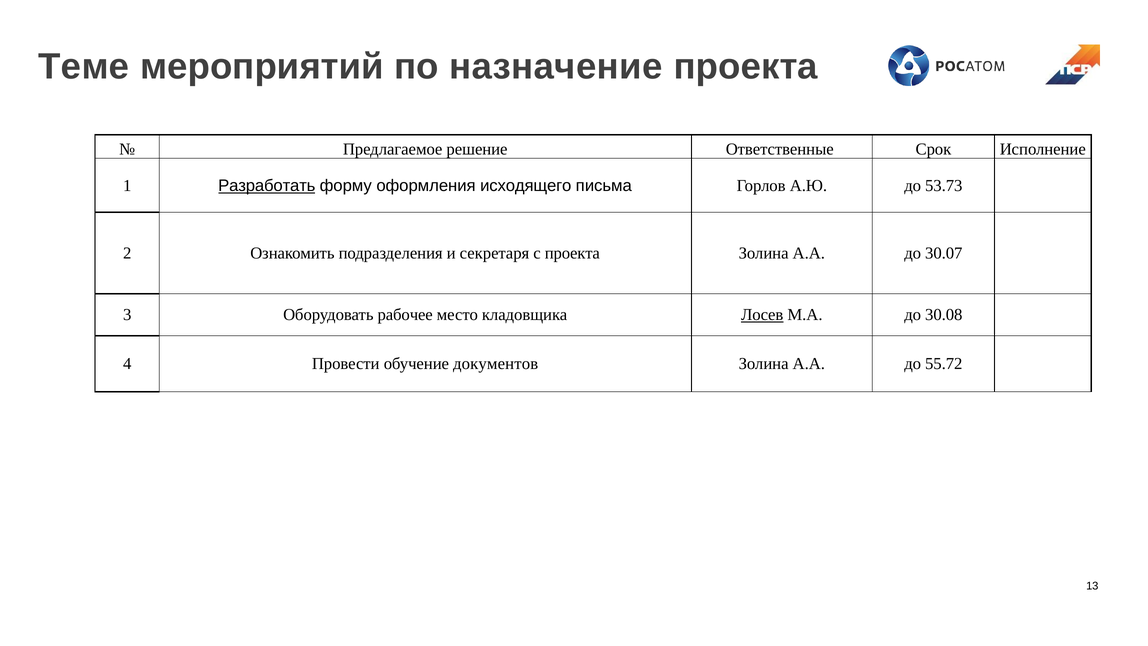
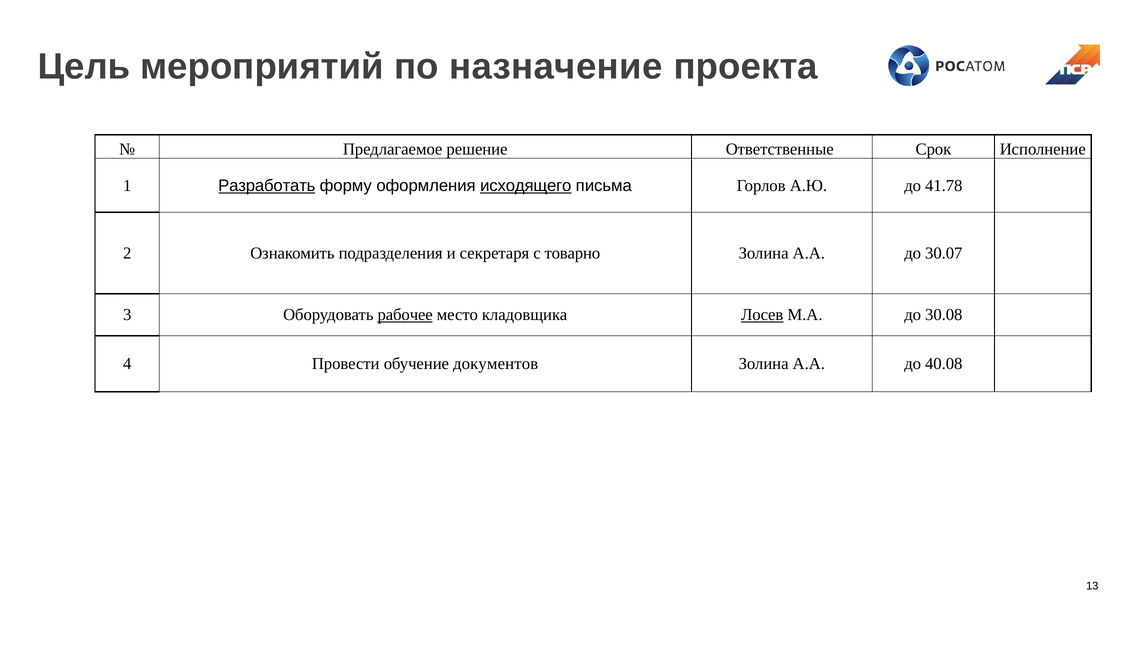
Теме: Теме -> Цель (84, 67)
исходящего underline: none -> present (526, 186)
53.73: 53.73 -> 41.78 (944, 186)
с проекта: проекта -> товарно (572, 253)
рабочее underline: none -> present (405, 315)
55.72: 55.72 -> 40.08 (944, 364)
